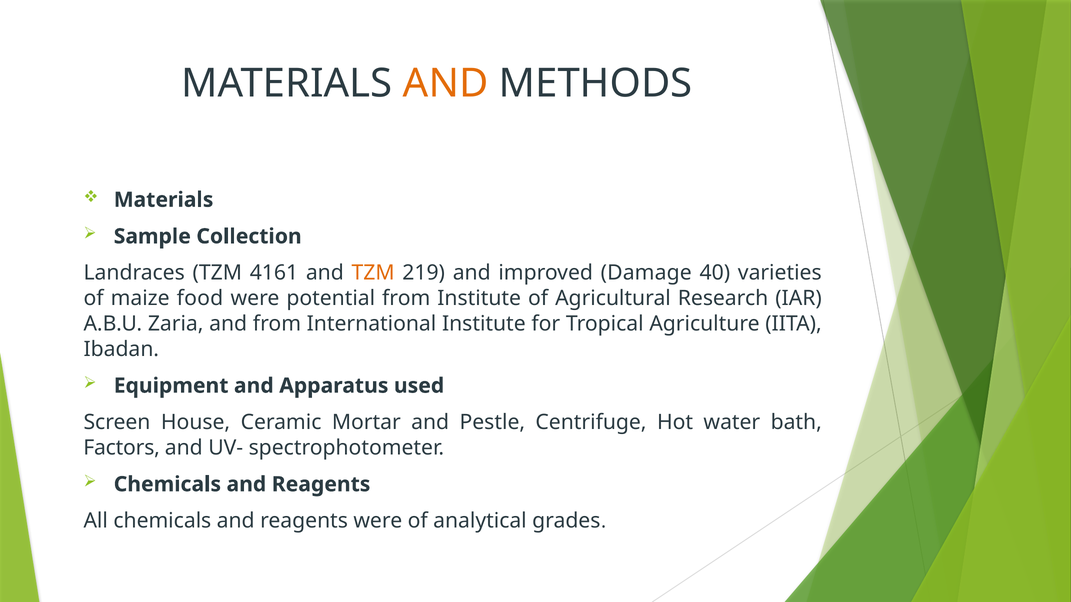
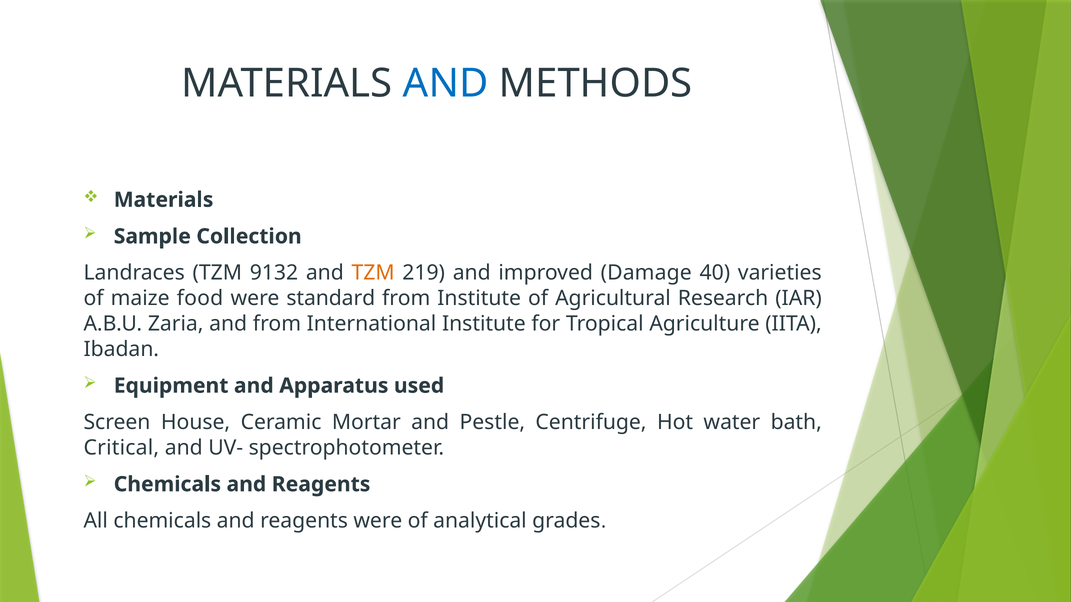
AND colour: orange -> blue (446, 83)
4161: 4161 -> 9132 (274, 273)
potential: potential -> standard (331, 299)
Factors: Factors -> Critical (121, 448)
